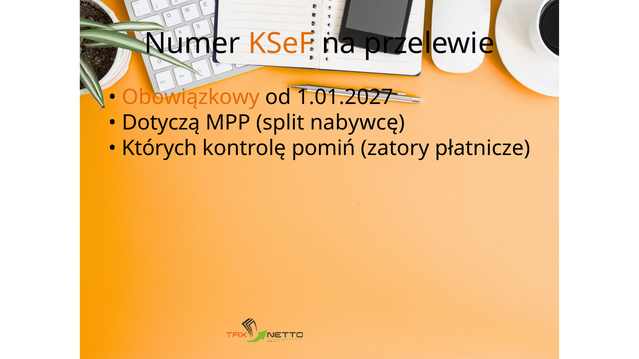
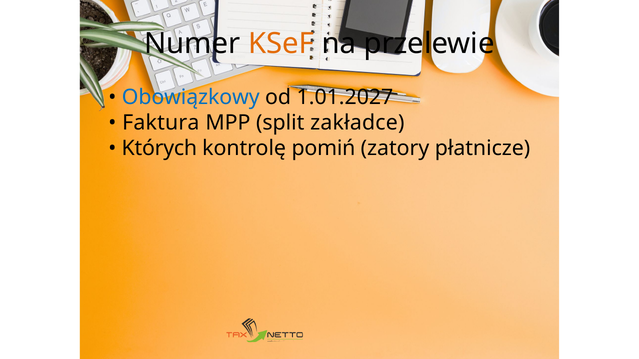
Obowiązkowy colour: orange -> blue (191, 97)
Dotyczą: Dotyczą -> Faktura (161, 123)
nabywcę: nabywcę -> zakładce (357, 123)
